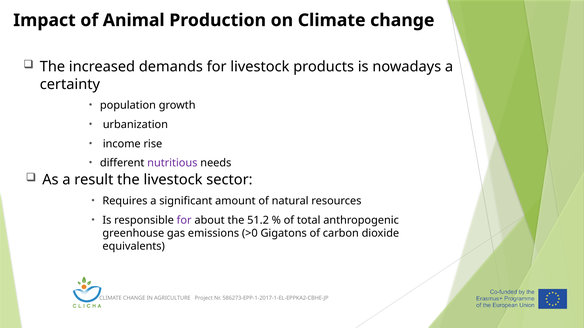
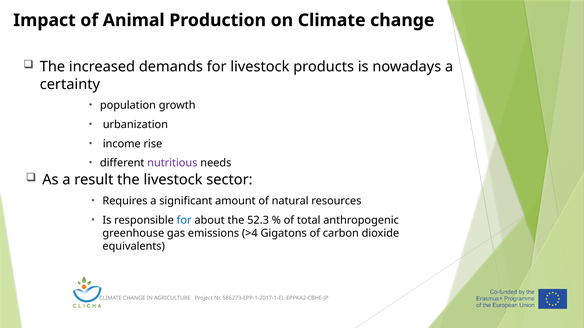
for colour: purple -> blue (184, 220)
51.2: 51.2 -> 52.3 (258, 220)
>0: >0 -> >4 (250, 234)
